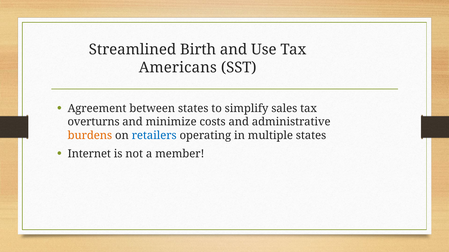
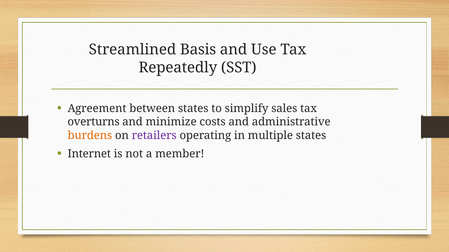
Birth: Birth -> Basis (198, 50)
Americans: Americans -> Repeatedly (178, 68)
retailers colour: blue -> purple (154, 136)
